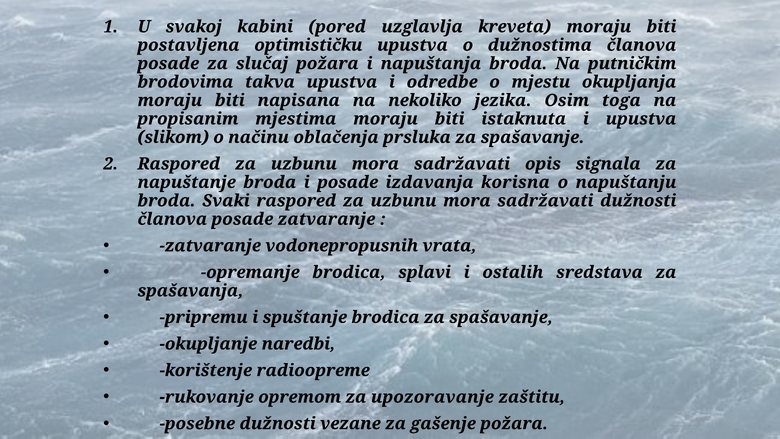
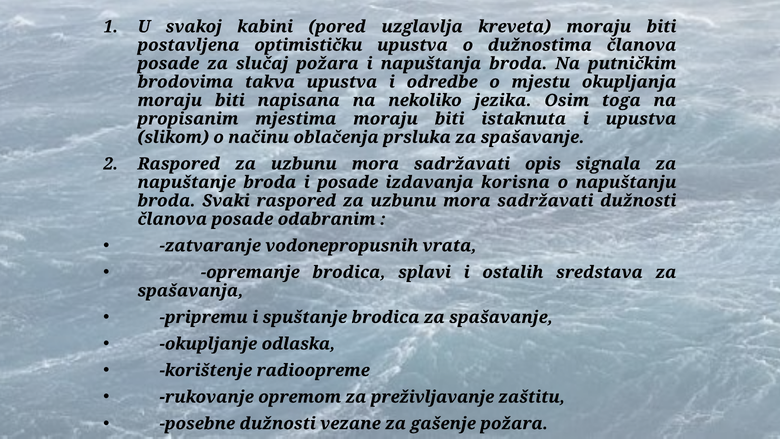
posade zatvaranje: zatvaranje -> odabranim (327, 219)
naredbi: naredbi -> odlaska (298, 344)
upozoravanje: upozoravanje -> preživljavanje (433, 397)
